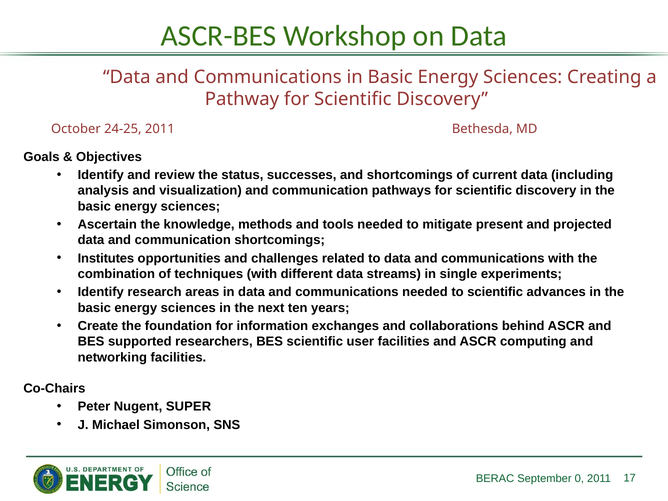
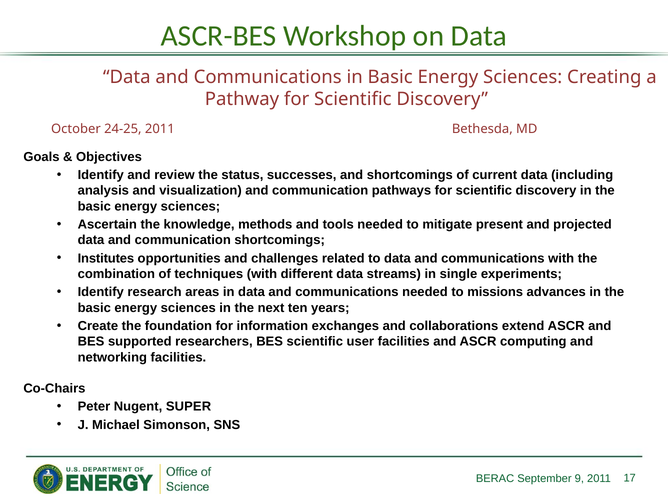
to scientific: scientific -> missions (495, 292)
behind: behind -> extend (523, 326)
0: 0 -> 9 (579, 478)
